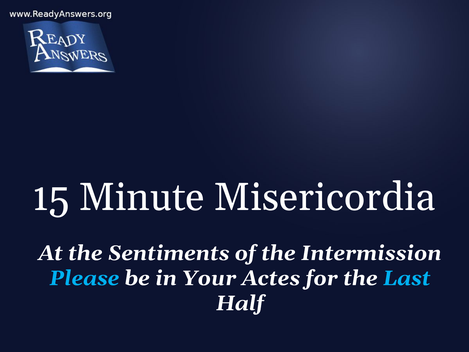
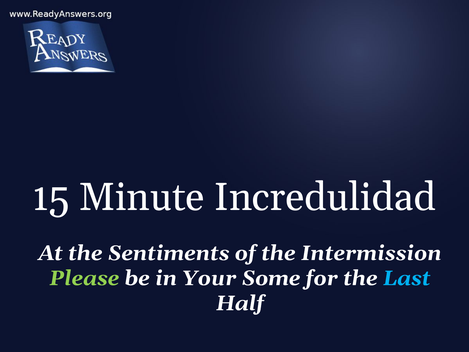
Misericordia: Misericordia -> Incredulidad (325, 197)
Please colour: light blue -> light green (84, 278)
Actes: Actes -> Some (271, 278)
